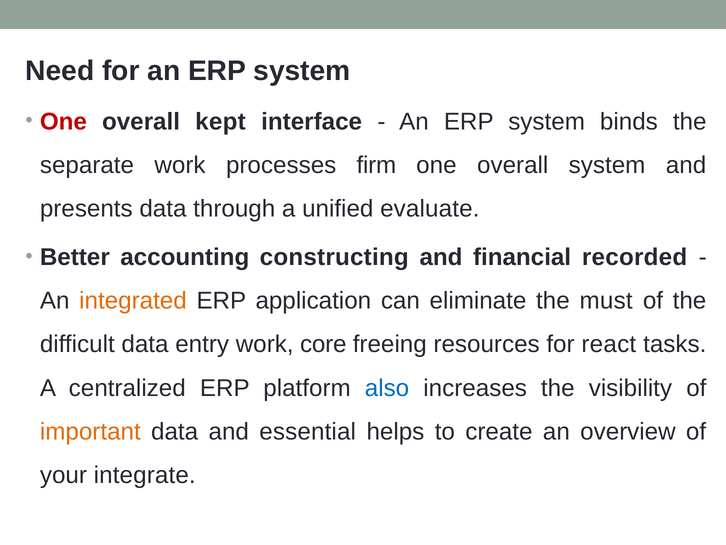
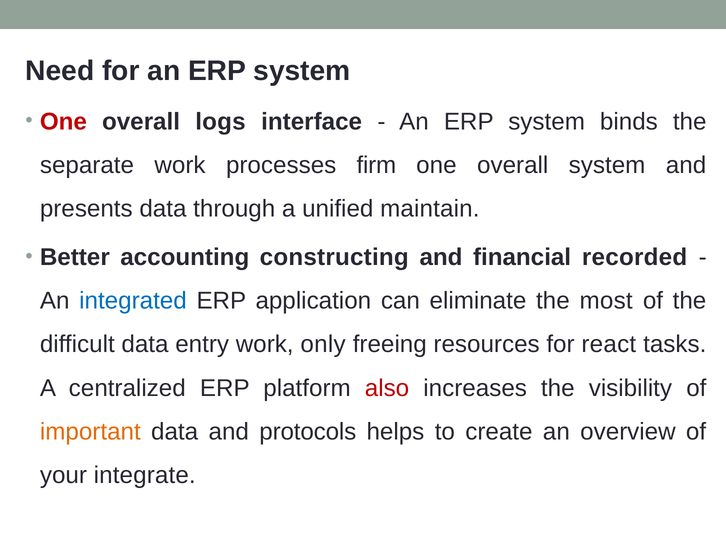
kept: kept -> logs (220, 121)
evaluate: evaluate -> maintain (430, 209)
integrated colour: orange -> blue (133, 301)
must: must -> most (606, 301)
core: core -> only (323, 344)
also colour: blue -> red (387, 388)
essential: essential -> protocols (308, 431)
